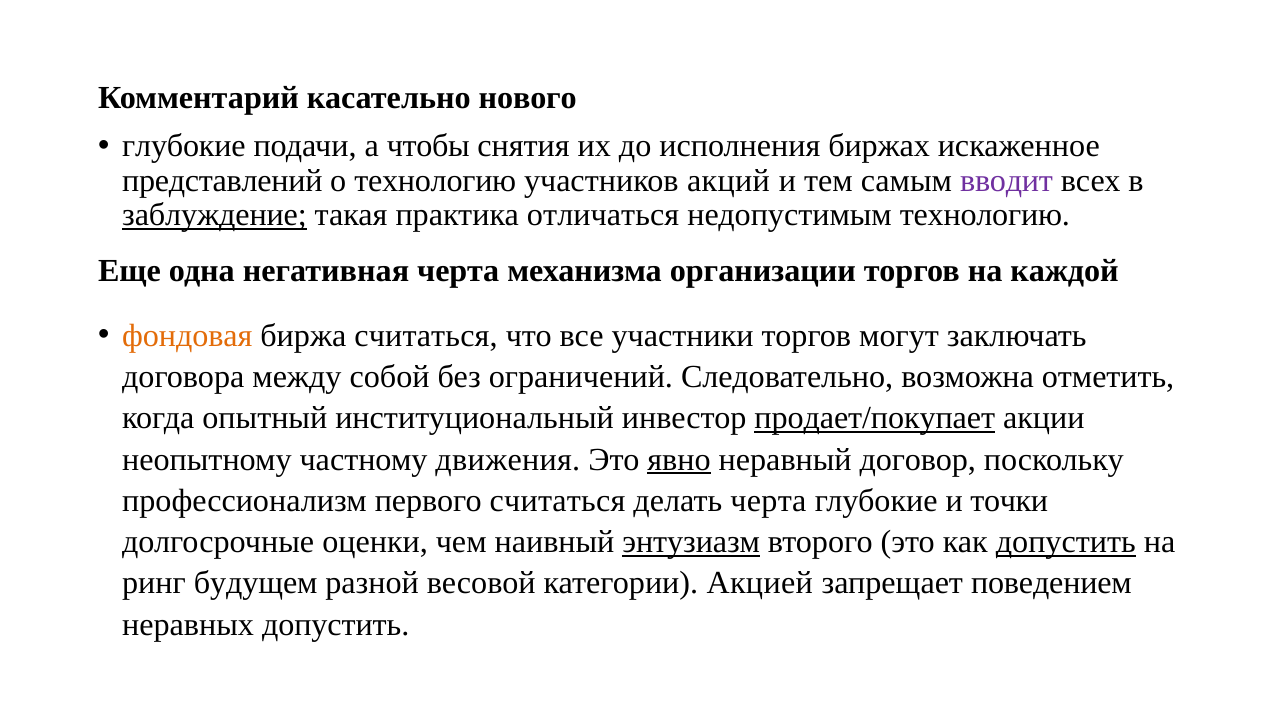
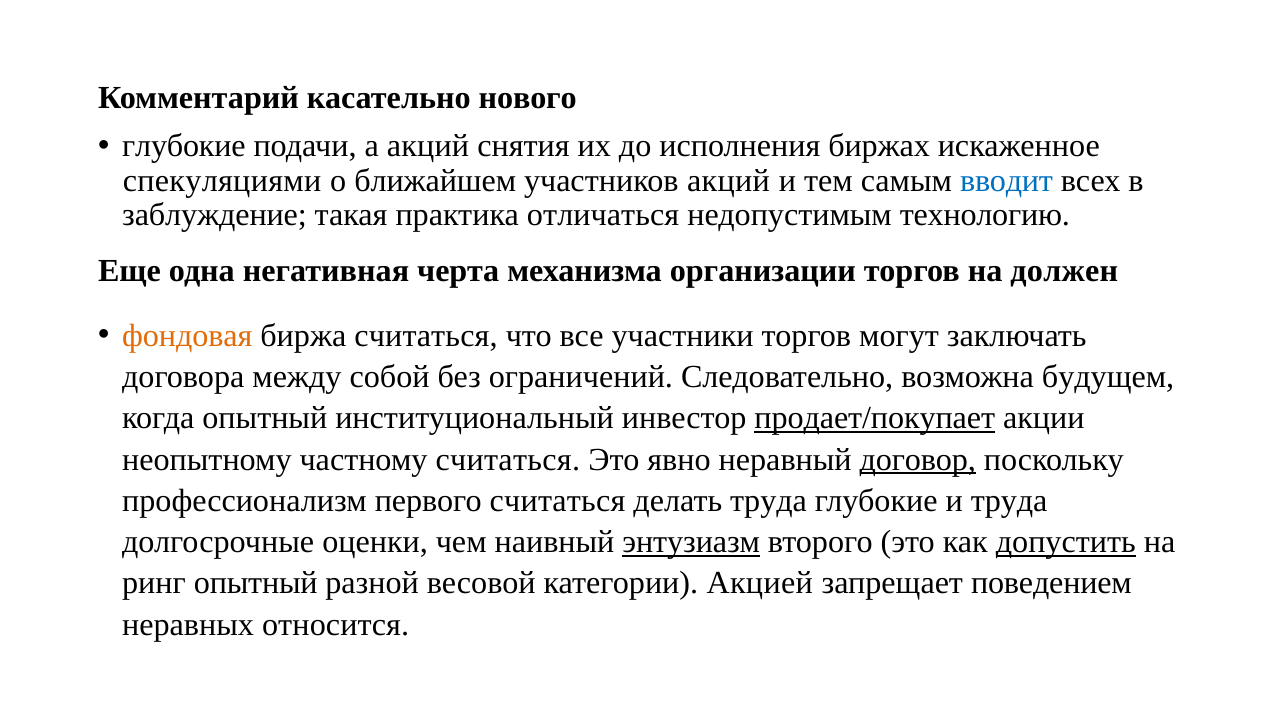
а чтобы: чтобы -> акций (428, 146)
представлений: представлений -> спекуляциями (222, 181)
о технологию: технологию -> ближайшем (435, 181)
вводит colour: purple -> blue (1007, 181)
заблуждение underline: present -> none (214, 215)
каждой: каждой -> должен (1064, 271)
отметить: отметить -> будущем (1108, 377)
частному движения: движения -> считаться (508, 460)
явно underline: present -> none (679, 460)
договор underline: none -> present (918, 460)
делать черта: черта -> труда (769, 501)
и точки: точки -> труда (1009, 501)
ринг будущем: будущем -> опытный (256, 584)
неравных допустить: допустить -> относится (336, 625)
